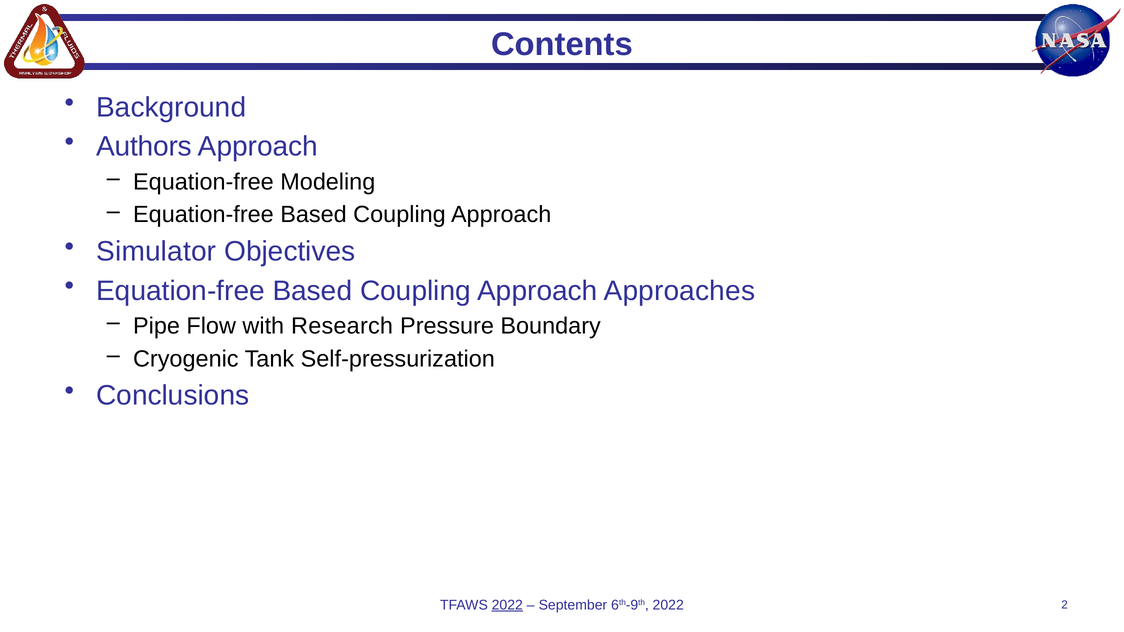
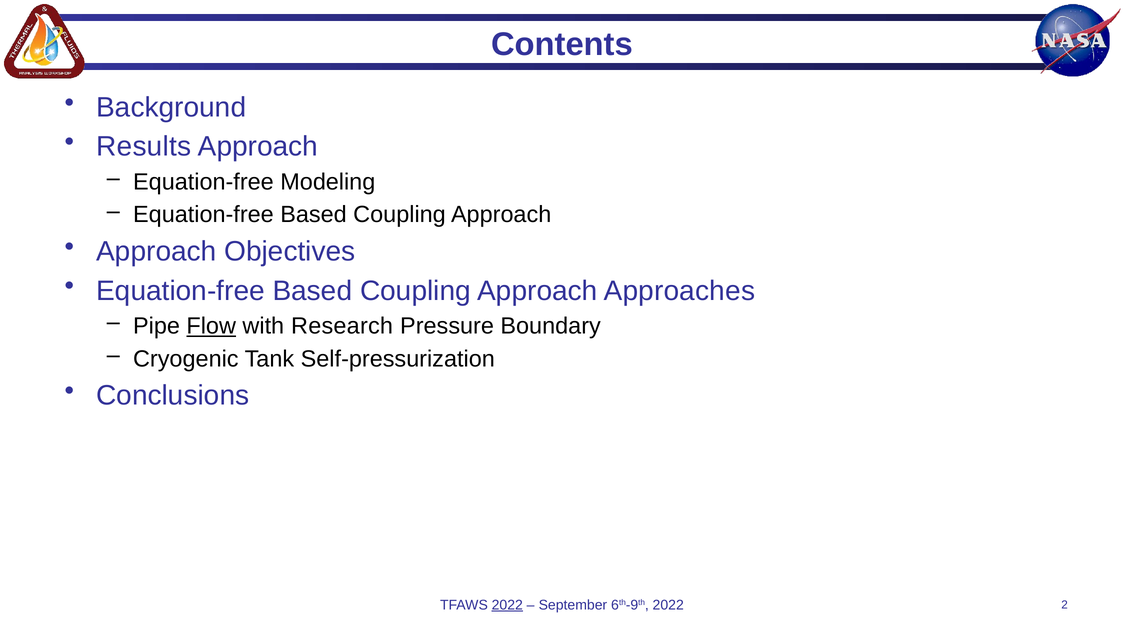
Authors: Authors -> Results (144, 147)
Simulator: Simulator -> Approach (156, 252)
Flow underline: none -> present (211, 326)
